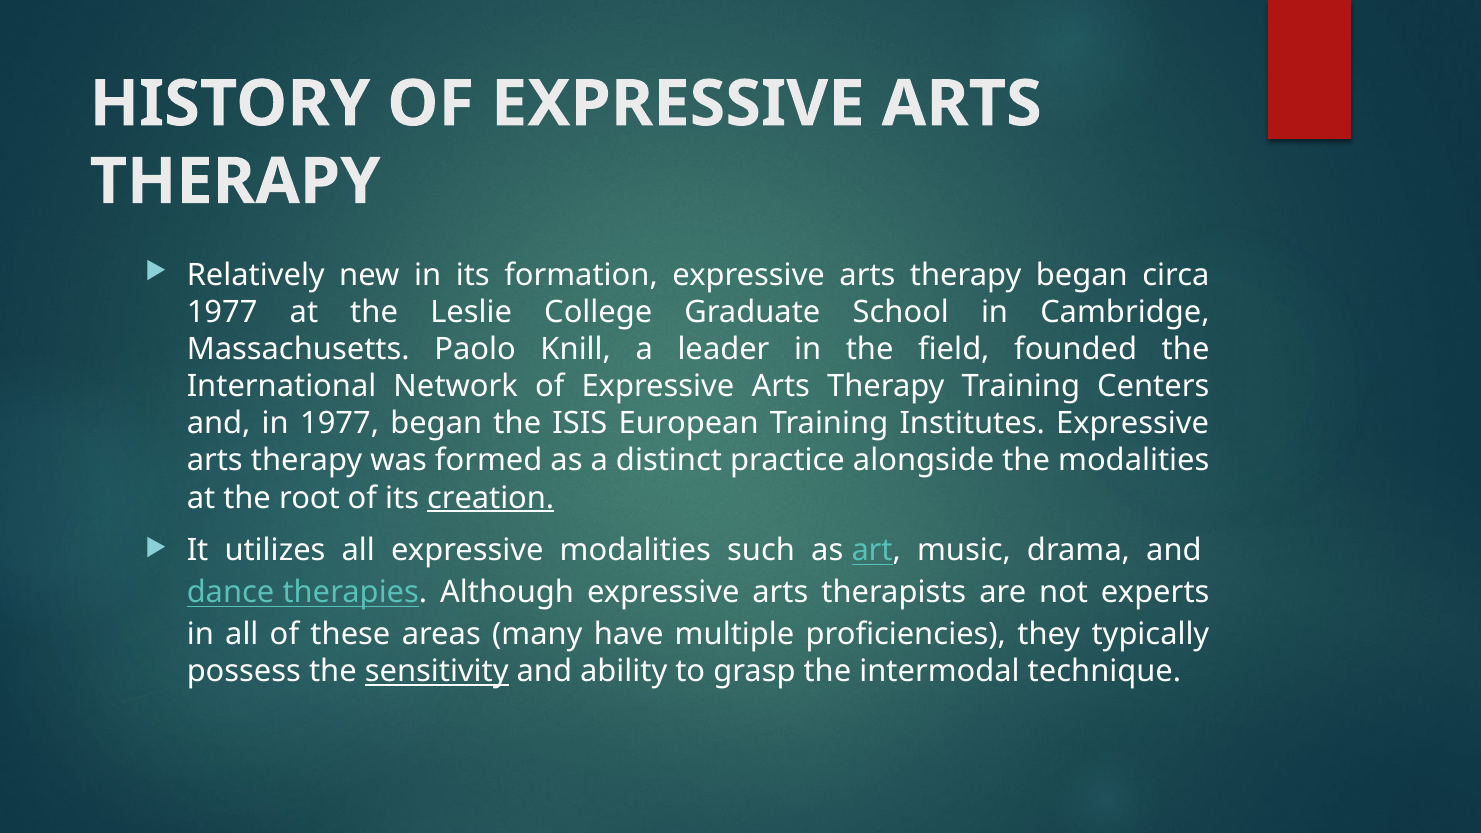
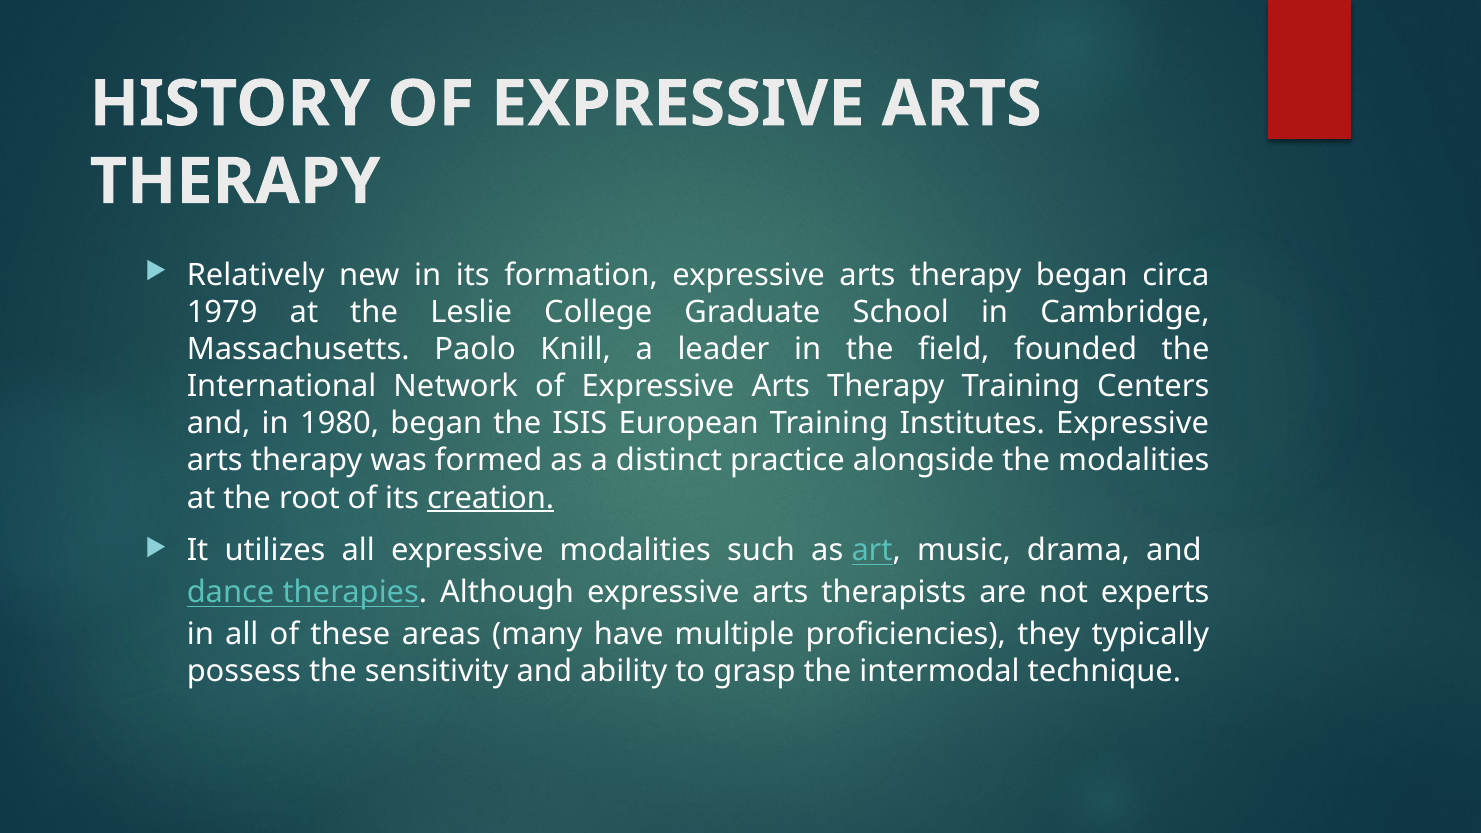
1977: 1977 -> 1979 (222, 313)
in 1977: 1977 -> 1980 (340, 424)
sensitivity underline: present -> none (437, 672)
